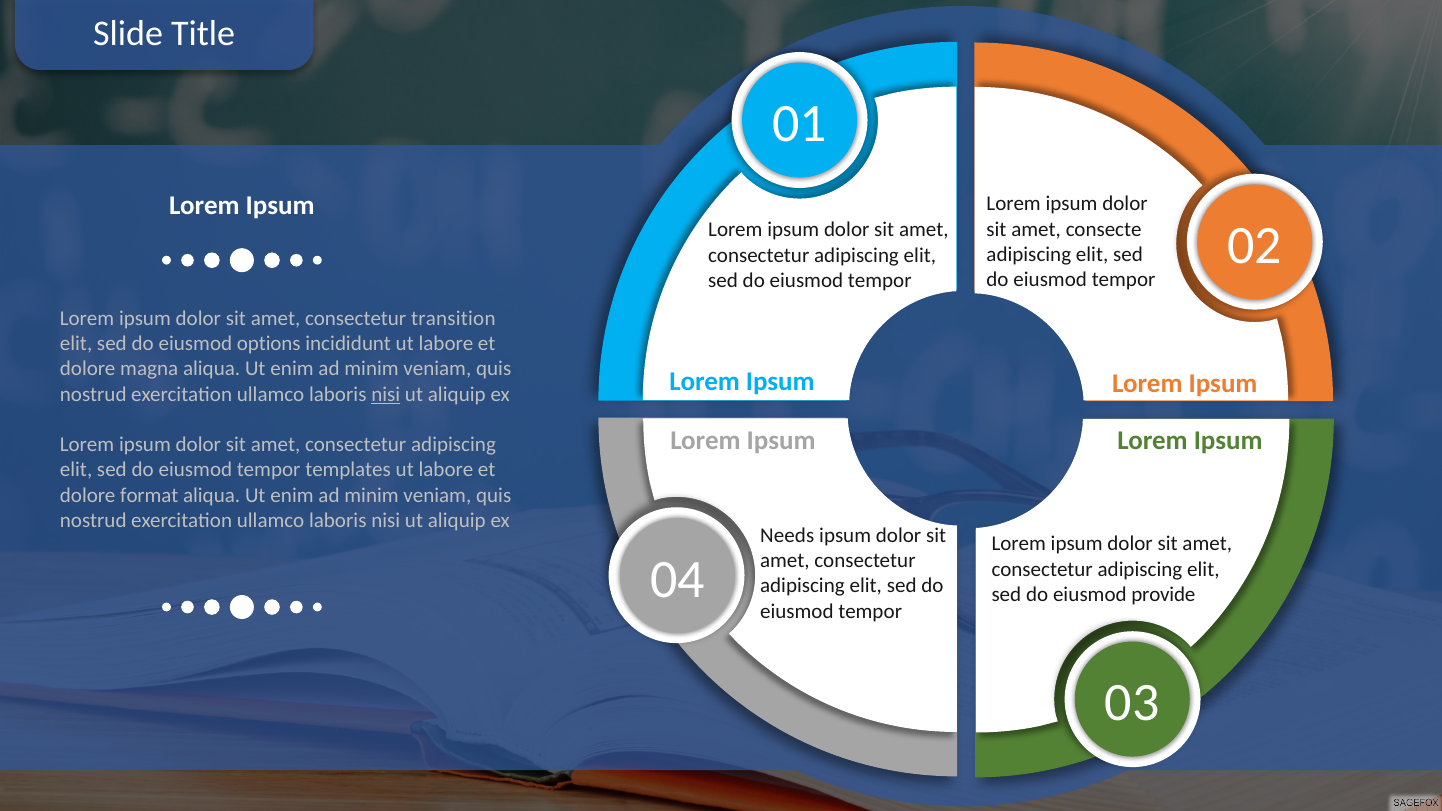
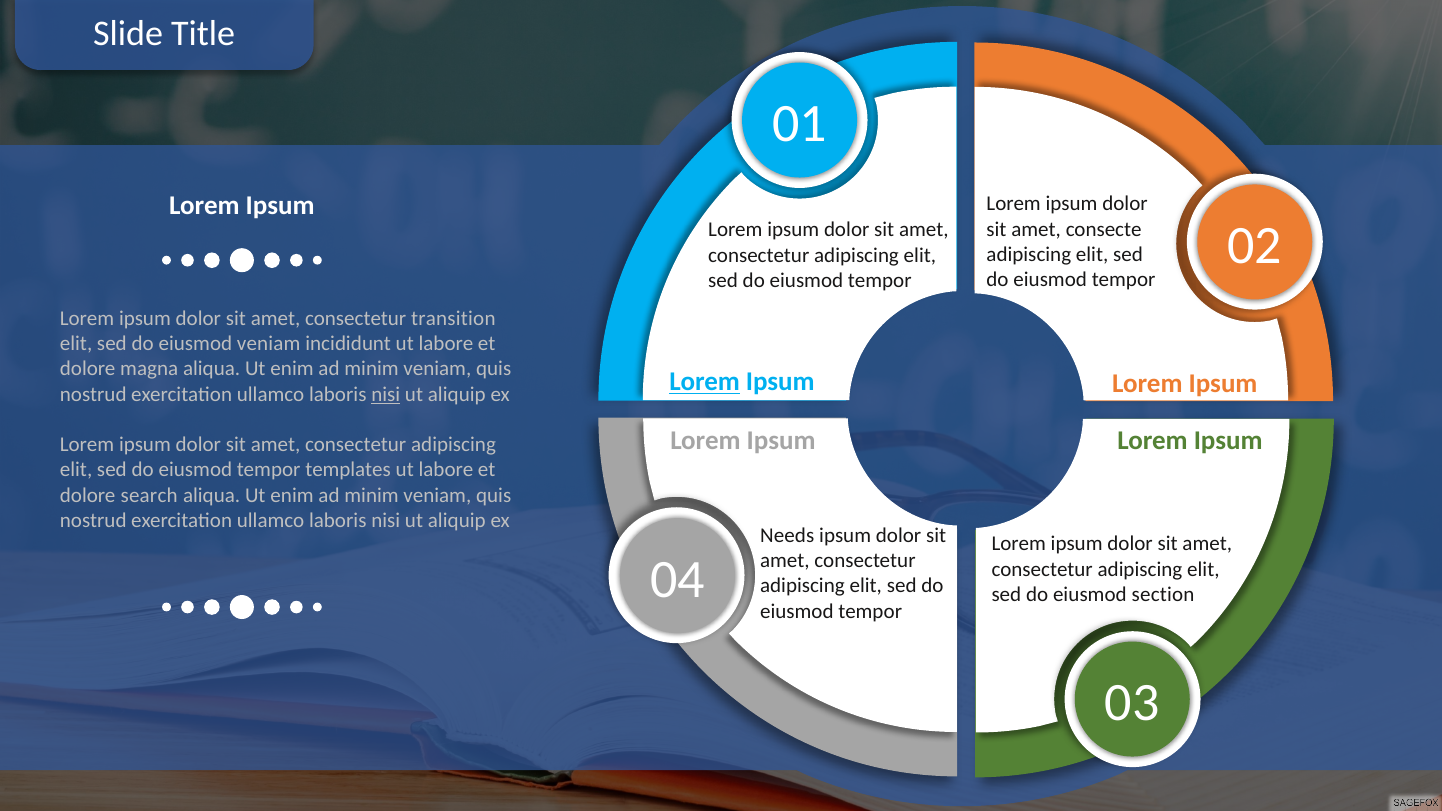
eiusmod options: options -> veniam (269, 344)
Lorem underline: none -> present (705, 382)
format: format -> search (149, 495)
provide: provide -> section (1163, 594)
